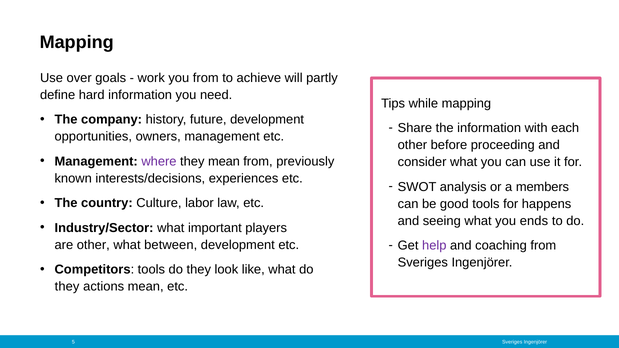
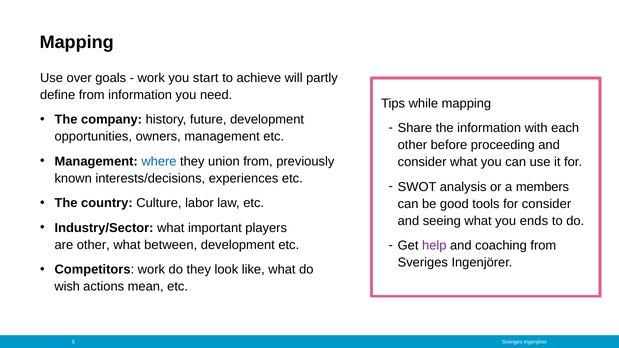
you from: from -> start (206, 78)
define hard: hard -> from (92, 95)
where colour: purple -> blue (159, 161)
they mean: mean -> union (224, 161)
for happens: happens -> consider (547, 204)
Competitors tools: tools -> work (151, 270)
they: they -> wish (67, 287)
